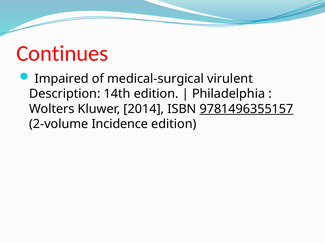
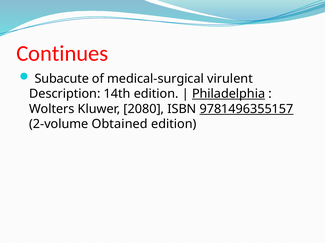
Impaired: Impaired -> Subacute (62, 79)
Philadelphia underline: none -> present (229, 94)
2014: 2014 -> 2080 (144, 109)
Incidence: Incidence -> Obtained (120, 124)
